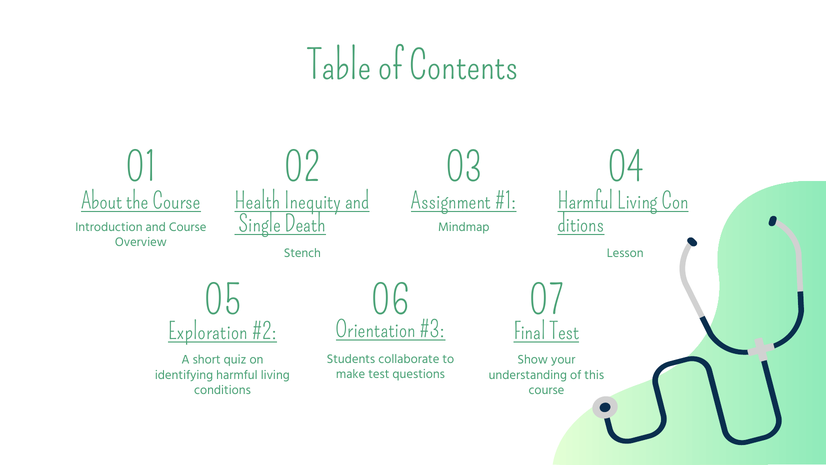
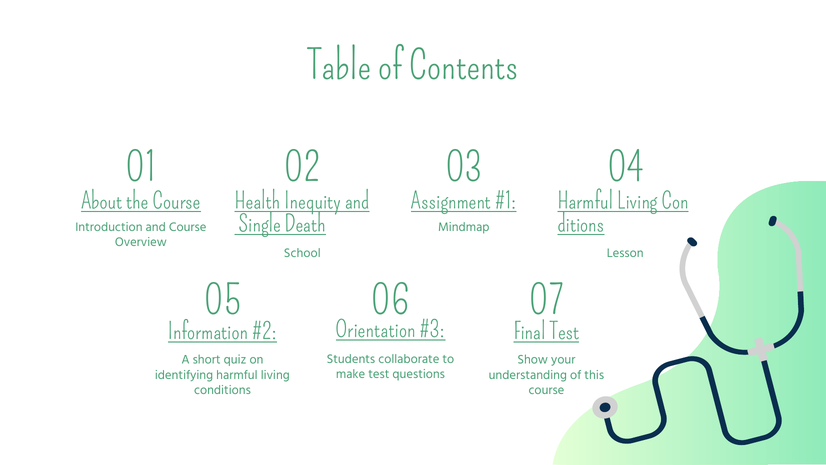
Stench: Stench -> School (302, 253)
Exploration: Exploration -> Information (208, 332)
